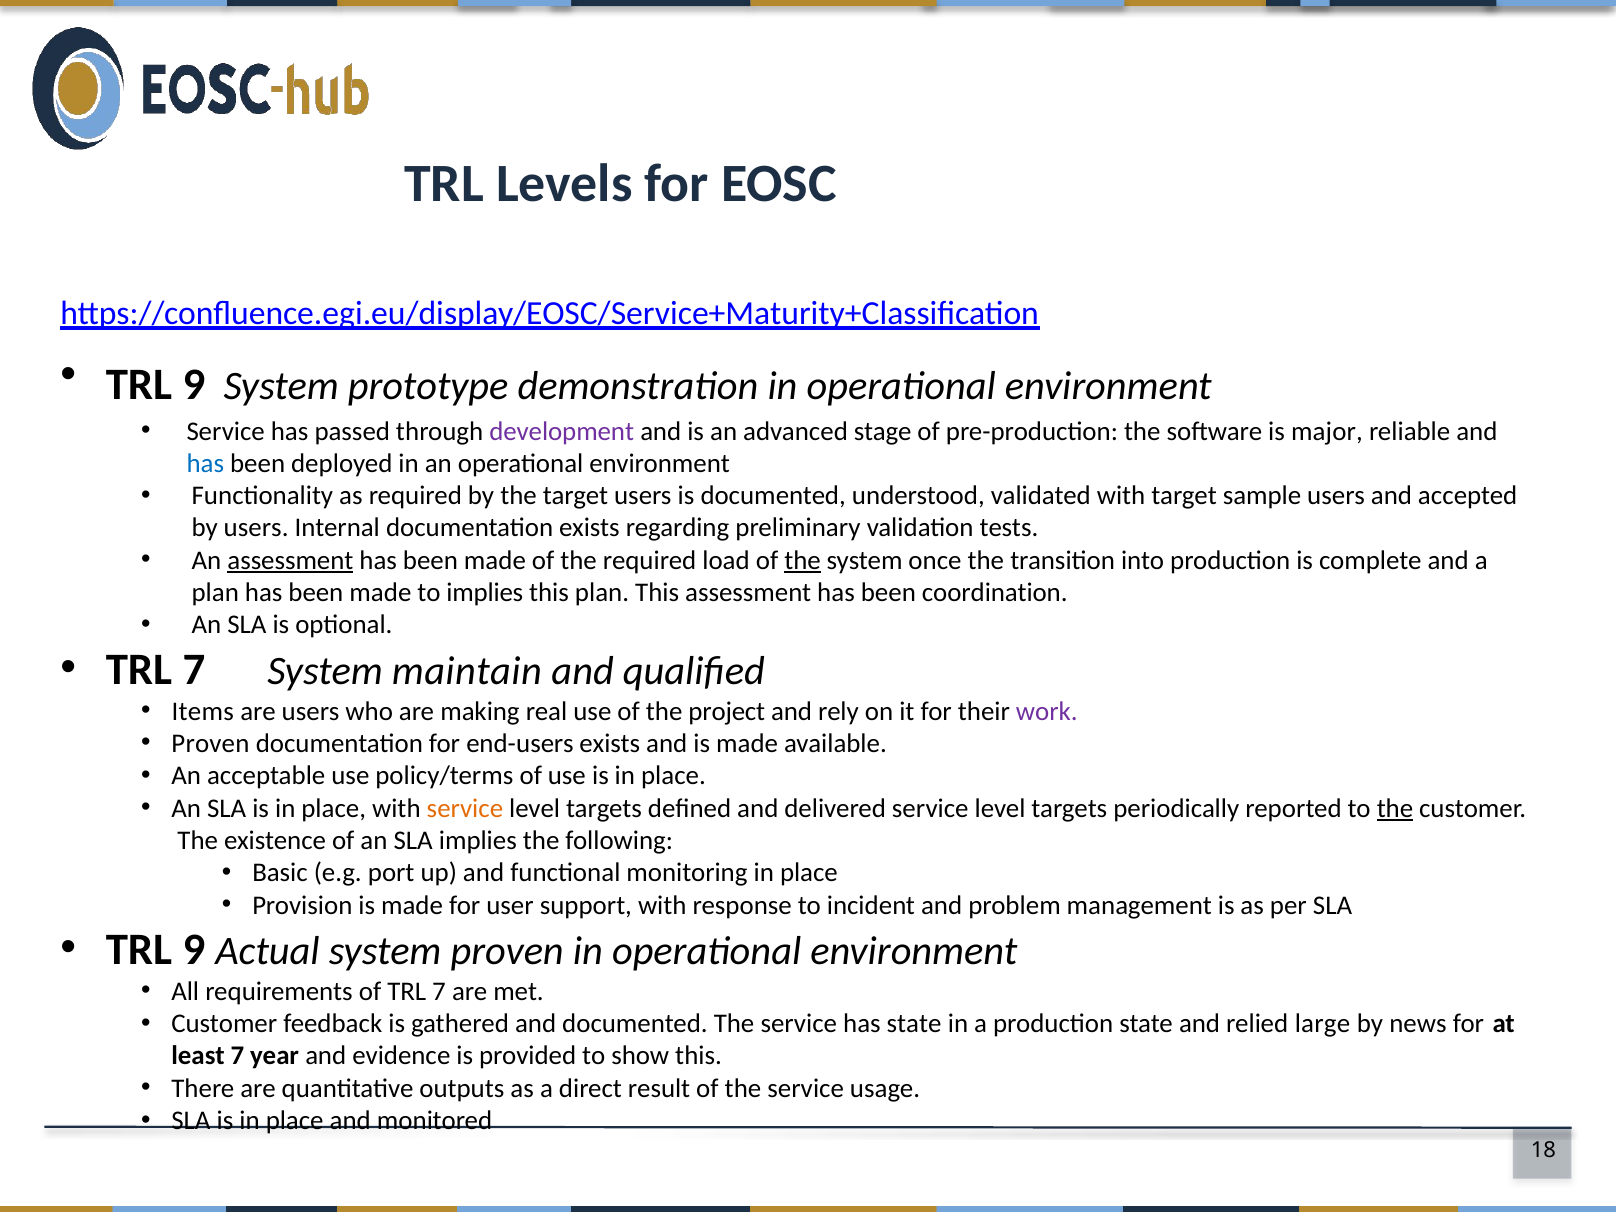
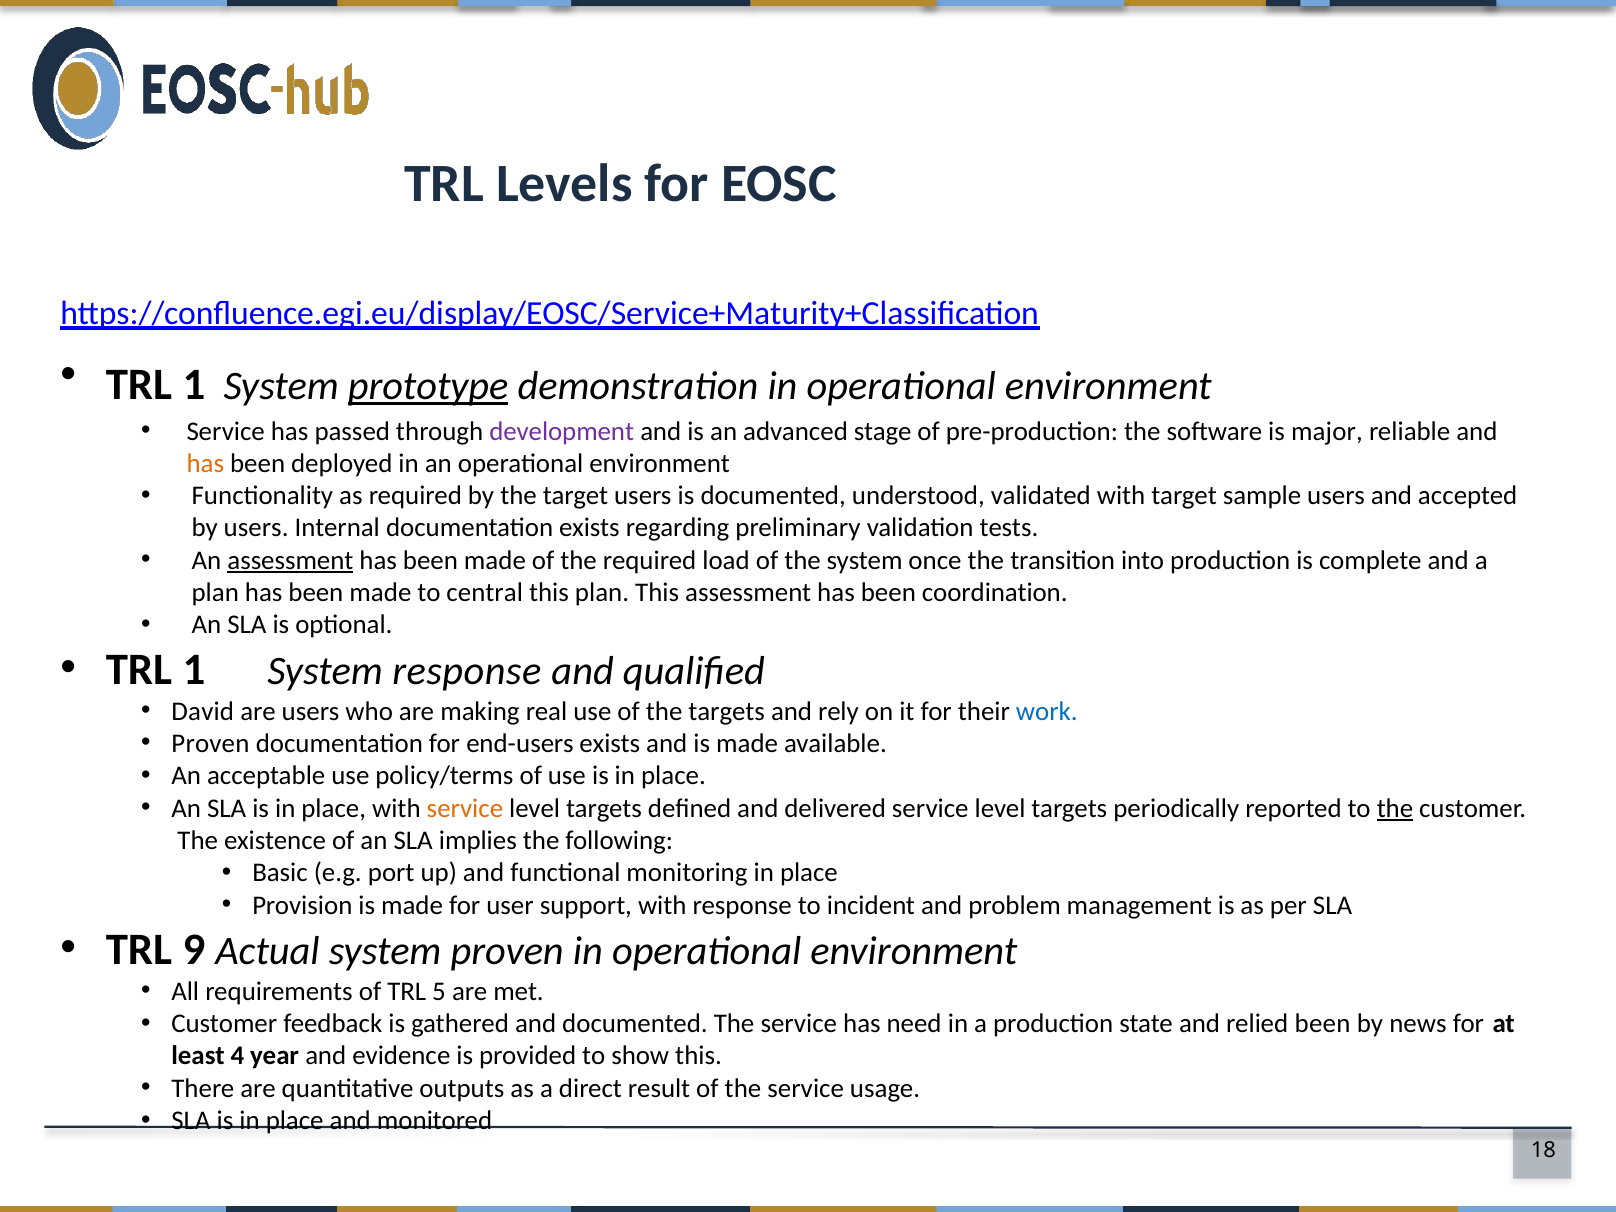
9: 9 -> 1 (194, 385)
prototype underline: none -> present (428, 386)
has colour: blue -> orange (205, 463)
the underline: present -> none (803, 560)
to implies: implies -> central (485, 593)
7: 7 -> 1 (194, 669)
System maintain: maintain -> response (467, 671)
Items: Items -> David (203, 711)
the project: project -> targets (727, 711)
work colour: purple -> blue (1047, 711)
of TRL 7: 7 -> 5 (439, 991)
has state: state -> need (914, 1024)
relied large: large -> been (1323, 1024)
least 7: 7 -> 4 (237, 1056)
